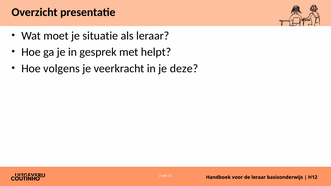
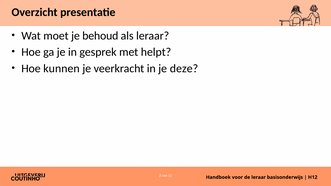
situatie: situatie -> behoud (100, 36)
volgens: volgens -> kunnen (61, 69)
